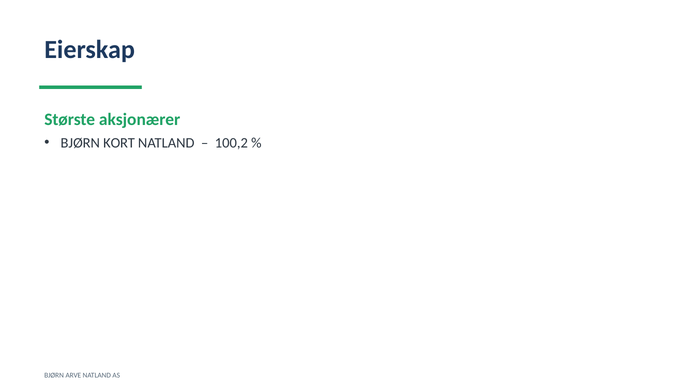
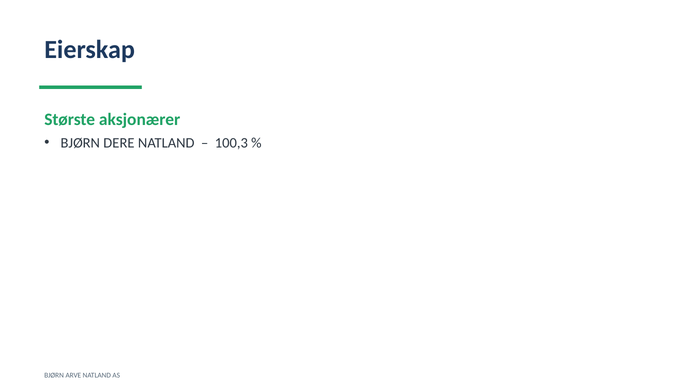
KORT: KORT -> DERE (119, 143)
100,2: 100,2 -> 100,3 (231, 143)
